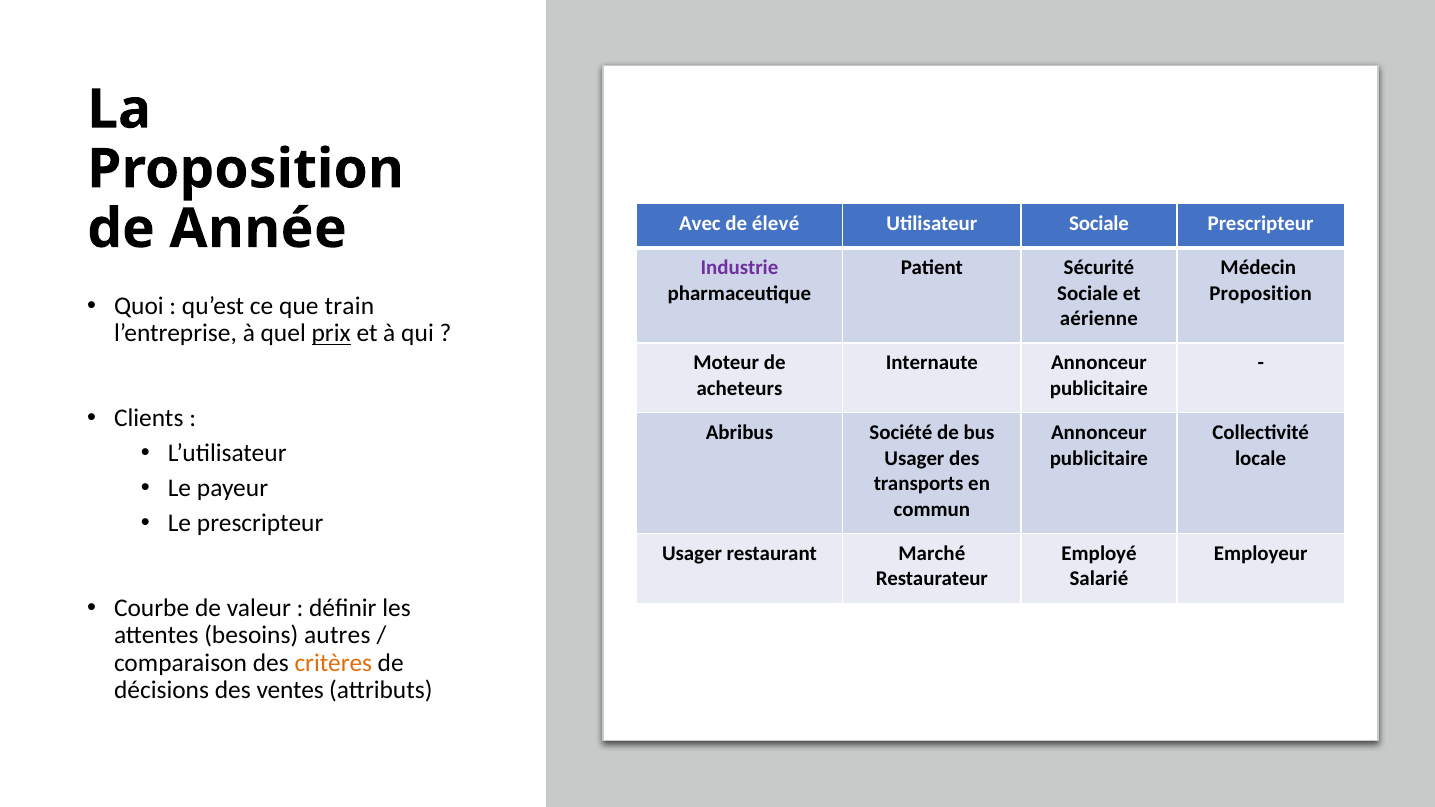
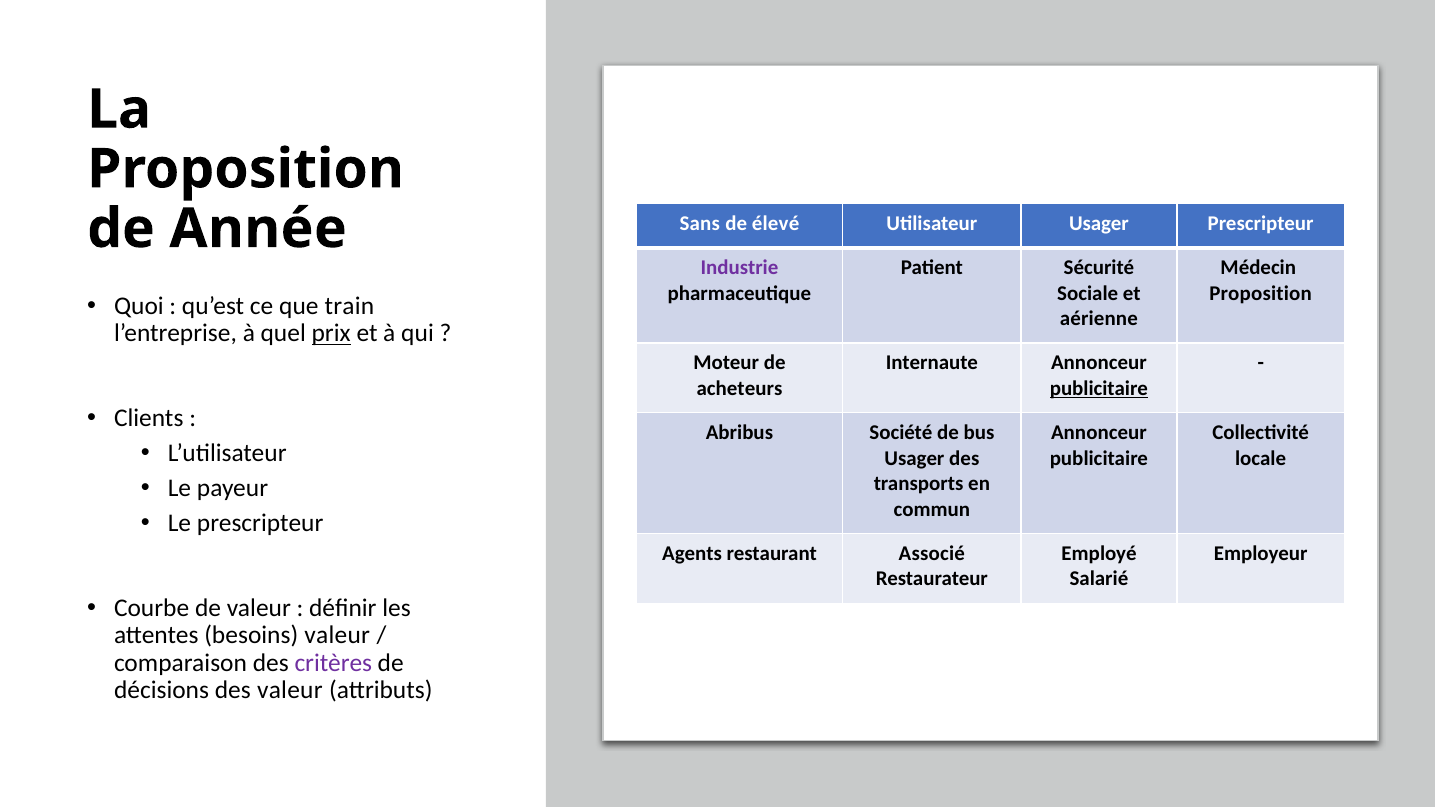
Avec: Avec -> Sans (700, 223)
Utilisateur Sociale: Sociale -> Usager (1099, 223)
publicitaire underline: none -> present (1099, 388)
Usager: Usager -> Agents (692, 553)
Marché: Marché -> Associé (932, 553)
besoins autres: autres -> valeur (337, 636)
critères colour: orange -> purple (333, 663)
des ventes: ventes -> valeur (290, 691)
